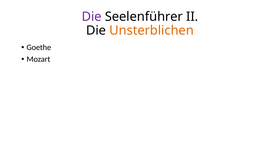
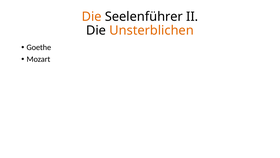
Die colour: purple -> orange (92, 17)
